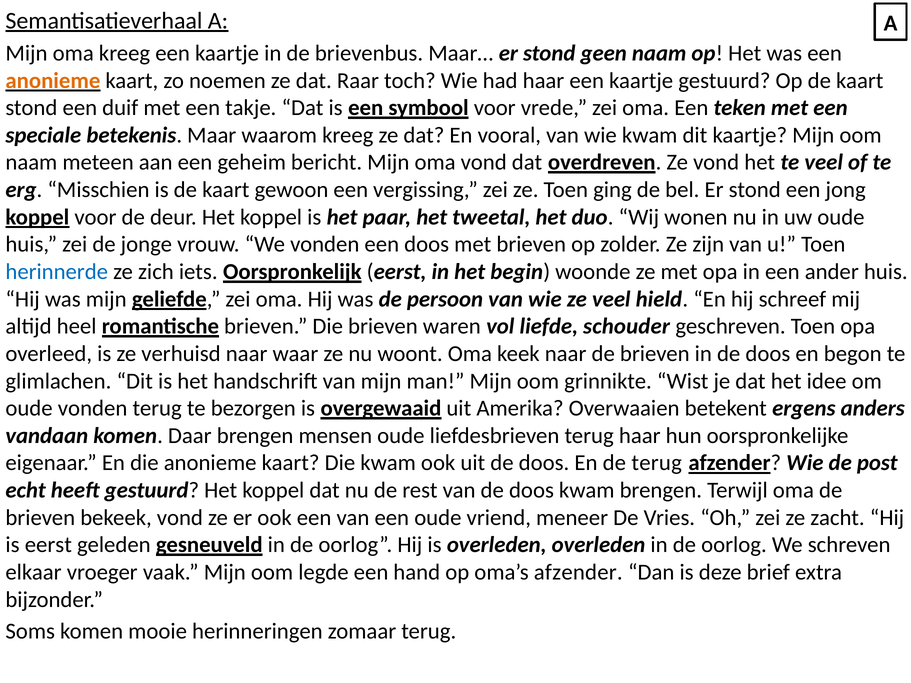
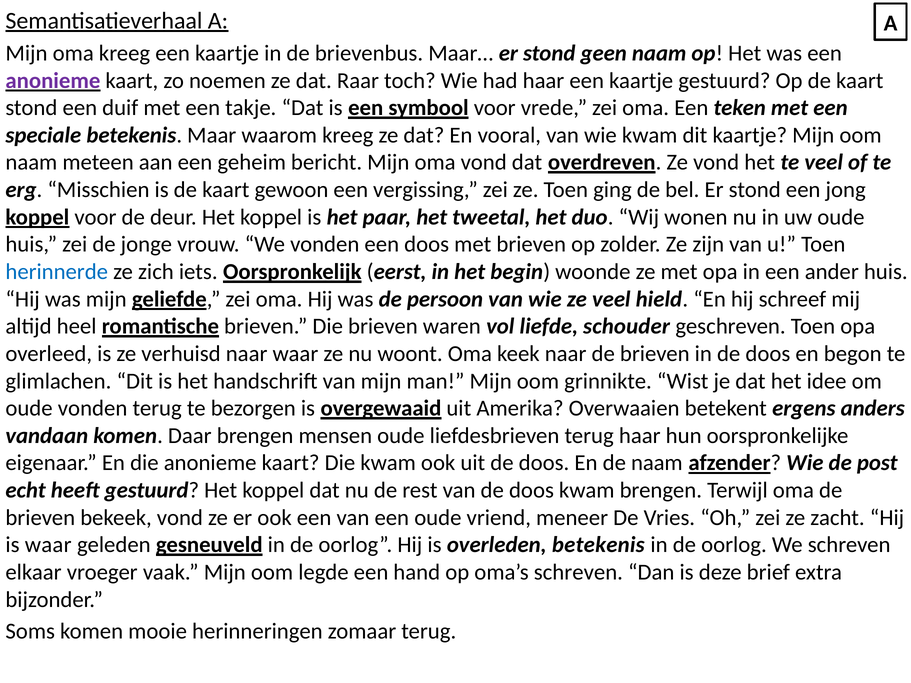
anonieme colour: orange -> purple (53, 81)
de terug: terug -> naam (657, 463)
is eerst: eerst -> waar (48, 545)
overleden overleden: overleden -> betekenis (598, 545)
oma’s afzender: afzender -> schreven (578, 572)
